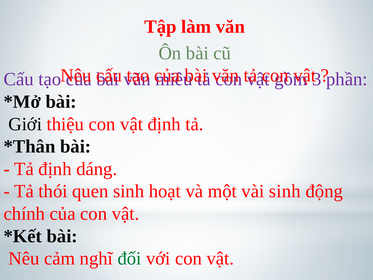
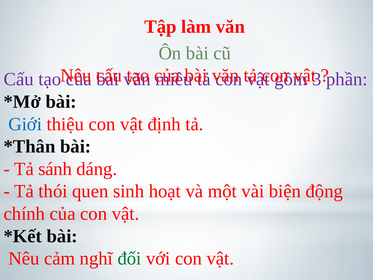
Giới colour: black -> blue (25, 124)
Tả định: định -> sánh (55, 169)
vài sinh: sinh -> biện (285, 191)
